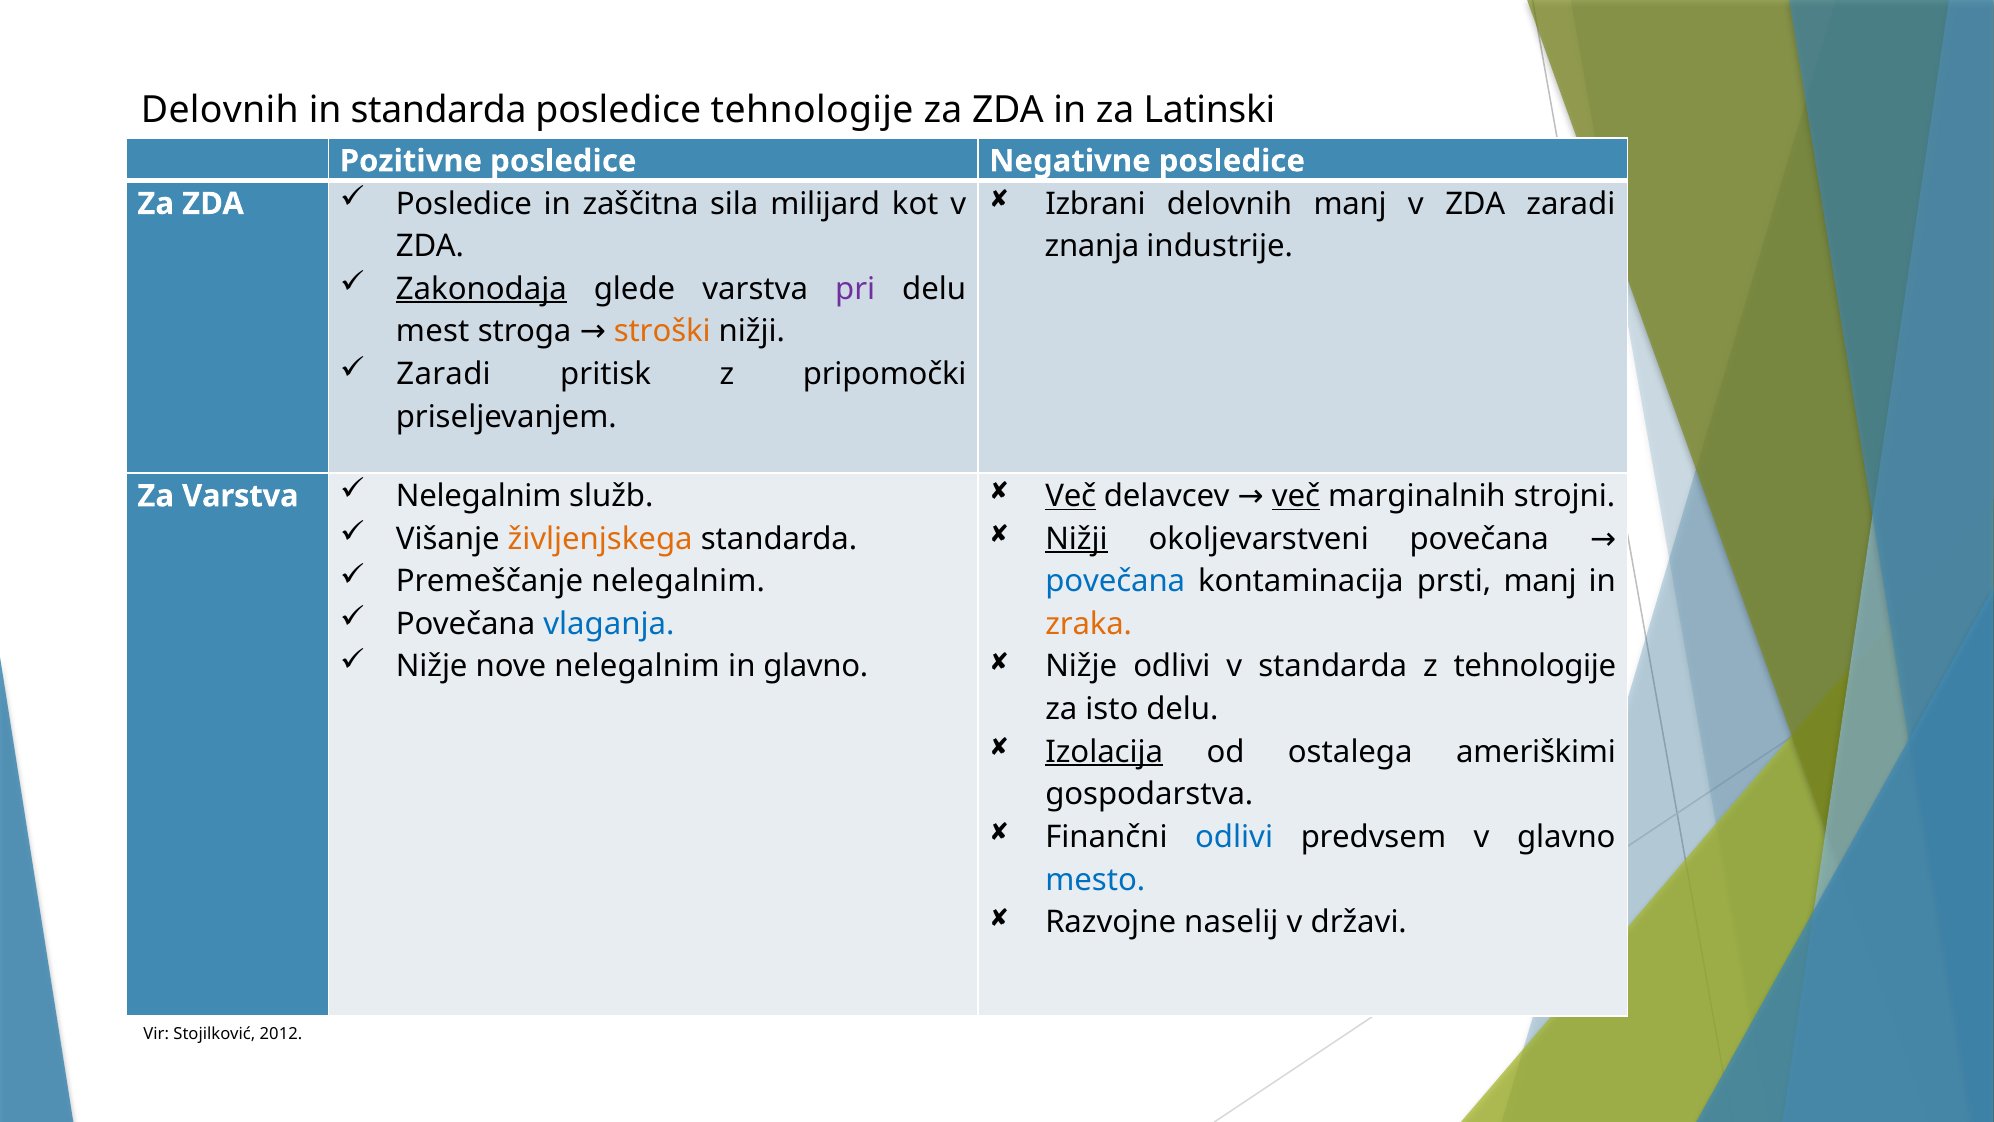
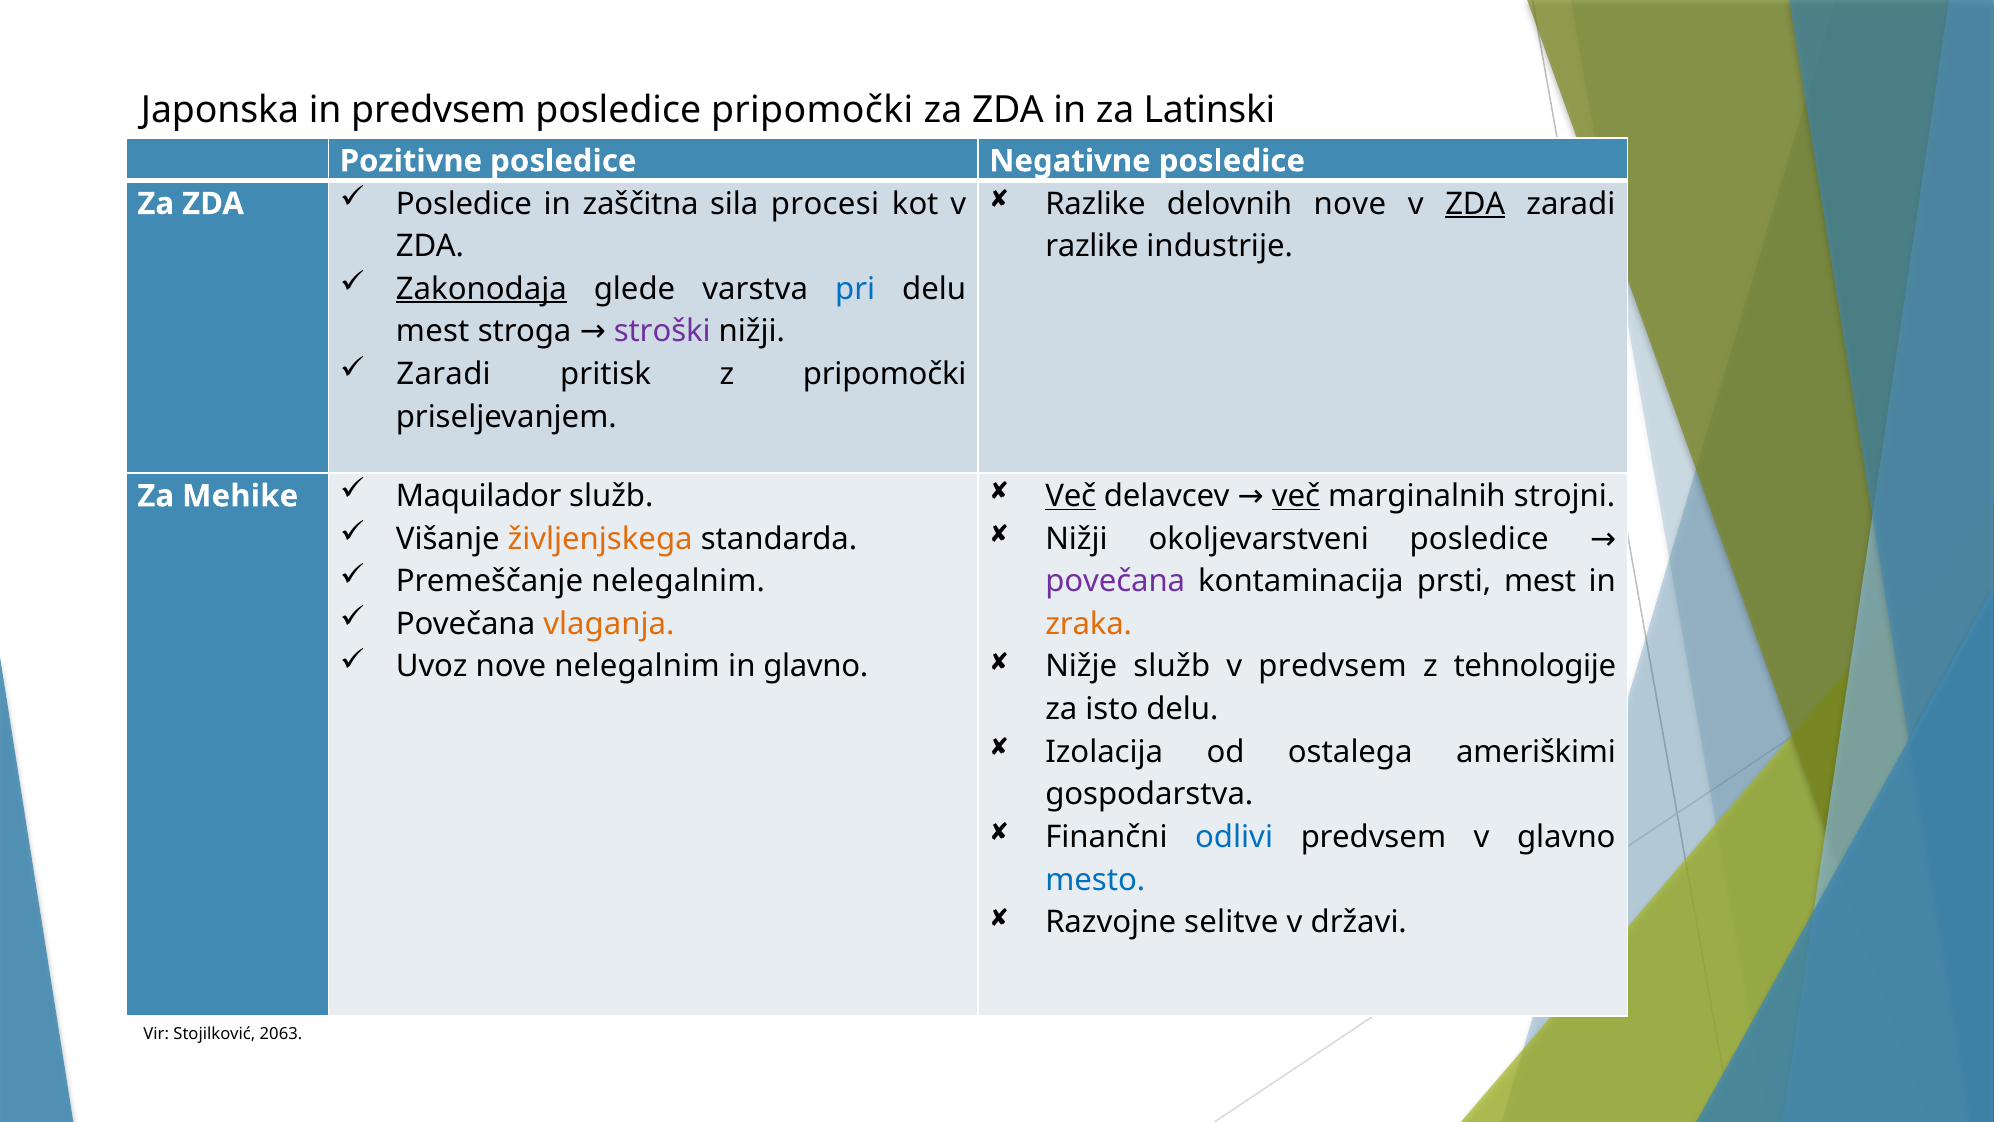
Delovnih: Delovnih -> Japonska (220, 110)
in standarda: standarda -> predvsem (438, 110)
posledice tehnologije: tehnologije -> pripomočki (812, 110)
Izbrani: Izbrani -> Razlike (1095, 204)
delovnih manj: manj -> nove (1350, 204)
ZDA underline: none -> present (1475, 204)
milijard: milijard -> procesi (825, 204)
znanja: znanja -> razlike (1092, 246)
pri colour: purple -> blue (855, 289)
stroški colour: orange -> purple (662, 332)
Za Varstva: Varstva -> Mehike (240, 496)
Nelegalnim: Nelegalnim -> Maquilador (479, 496)
Nižji underline: present -> none (1076, 539)
okoljevarstveni povečana: povečana -> posledice (1479, 539)
povečana colour: blue -> purple (1115, 581)
prsti manj: manj -> mest (1540, 581)
vlaganja colour: blue -> orange (609, 624)
Nižje: Nižje -> Uvoz (432, 666)
Nižje odlivi: odlivi -> služb (1172, 666)
v standarda: standarda -> predvsem (1333, 666)
Izolacija underline: present -> none (1104, 752)
naselij: naselij -> selitve (1231, 922)
2012: 2012 -> 2063 (281, 1033)
